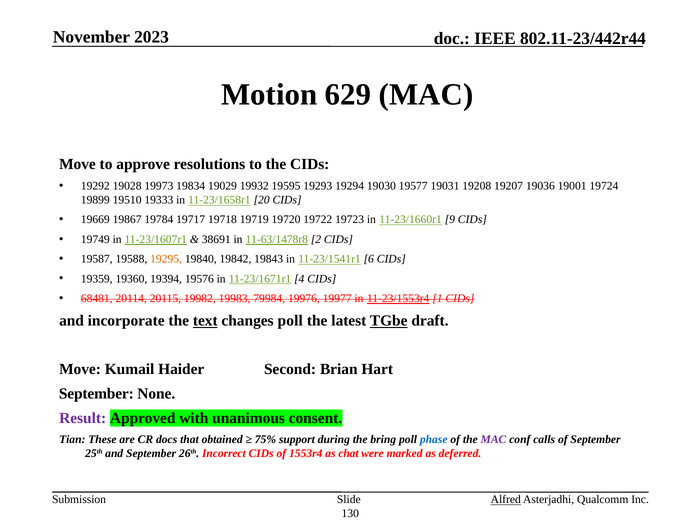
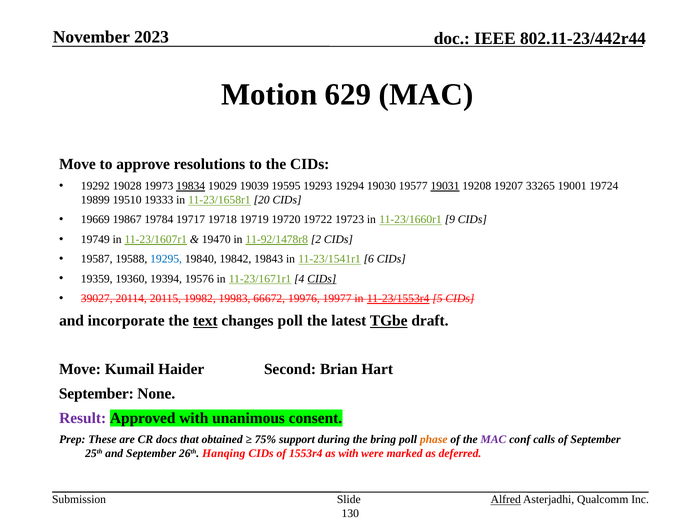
19834 underline: none -> present (191, 186)
19932: 19932 -> 19039 (254, 186)
19031 underline: none -> present (445, 186)
19036: 19036 -> 33265 (540, 186)
38691: 38691 -> 19470 (216, 239)
11-63/1478r8: 11-63/1478r8 -> 11-92/1478r8 (277, 239)
19295 colour: orange -> blue (166, 259)
CIDs underline: none -> present (322, 279)
68481: 68481 -> 39027 (97, 299)
79984: 79984 -> 66672 (269, 299)
1: 1 -> 5 (438, 299)
Tian: Tian -> Prep (72, 440)
phase colour: blue -> orange (434, 440)
Incorrect: Incorrect -> Hanqing (224, 454)
as chat: chat -> with (348, 454)
